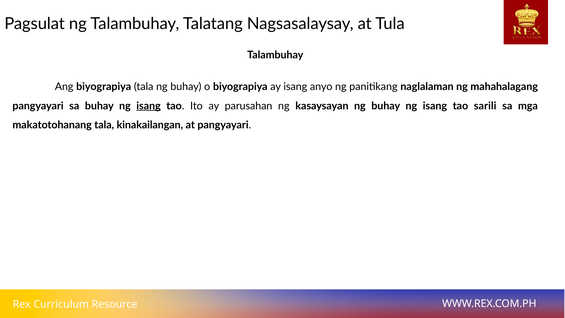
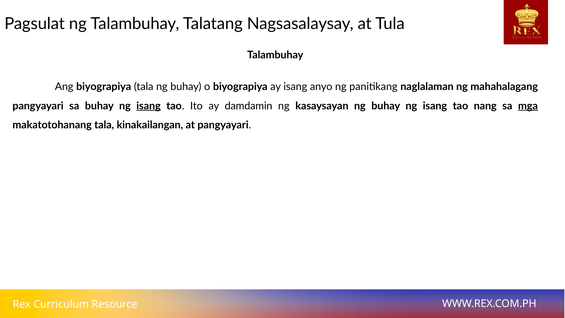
parusahan: parusahan -> damdamin (249, 106)
sarili: sarili -> nang (485, 106)
mga underline: none -> present (528, 106)
